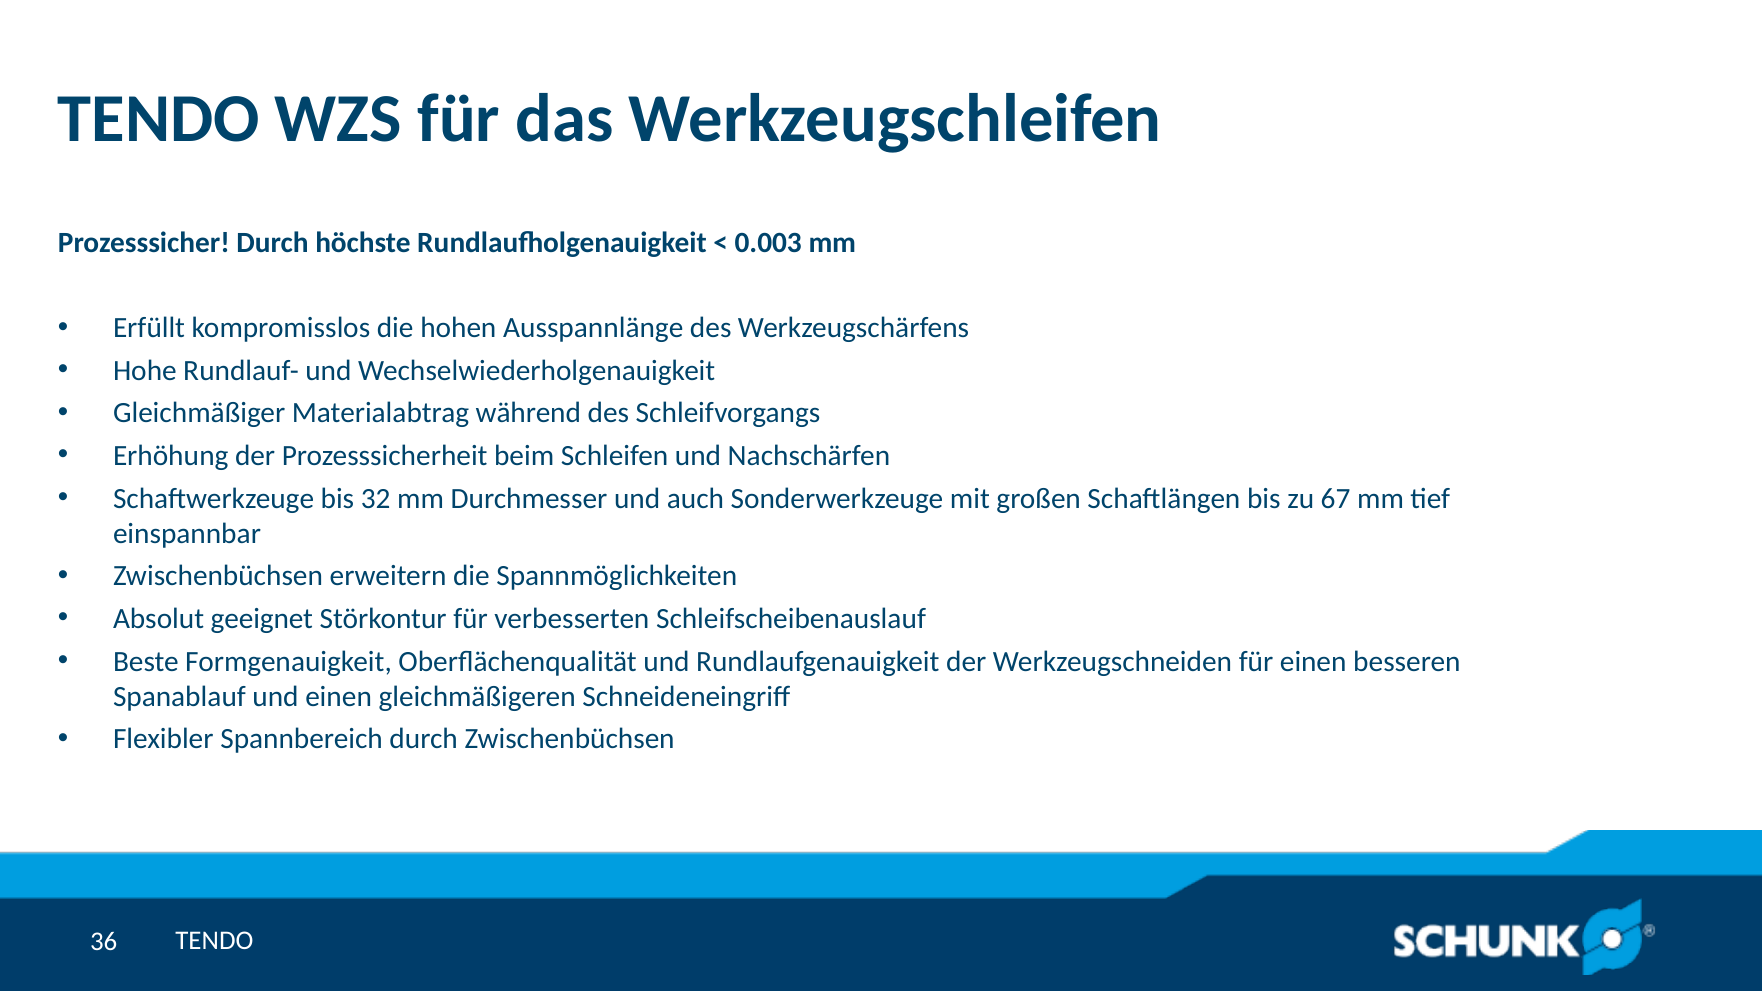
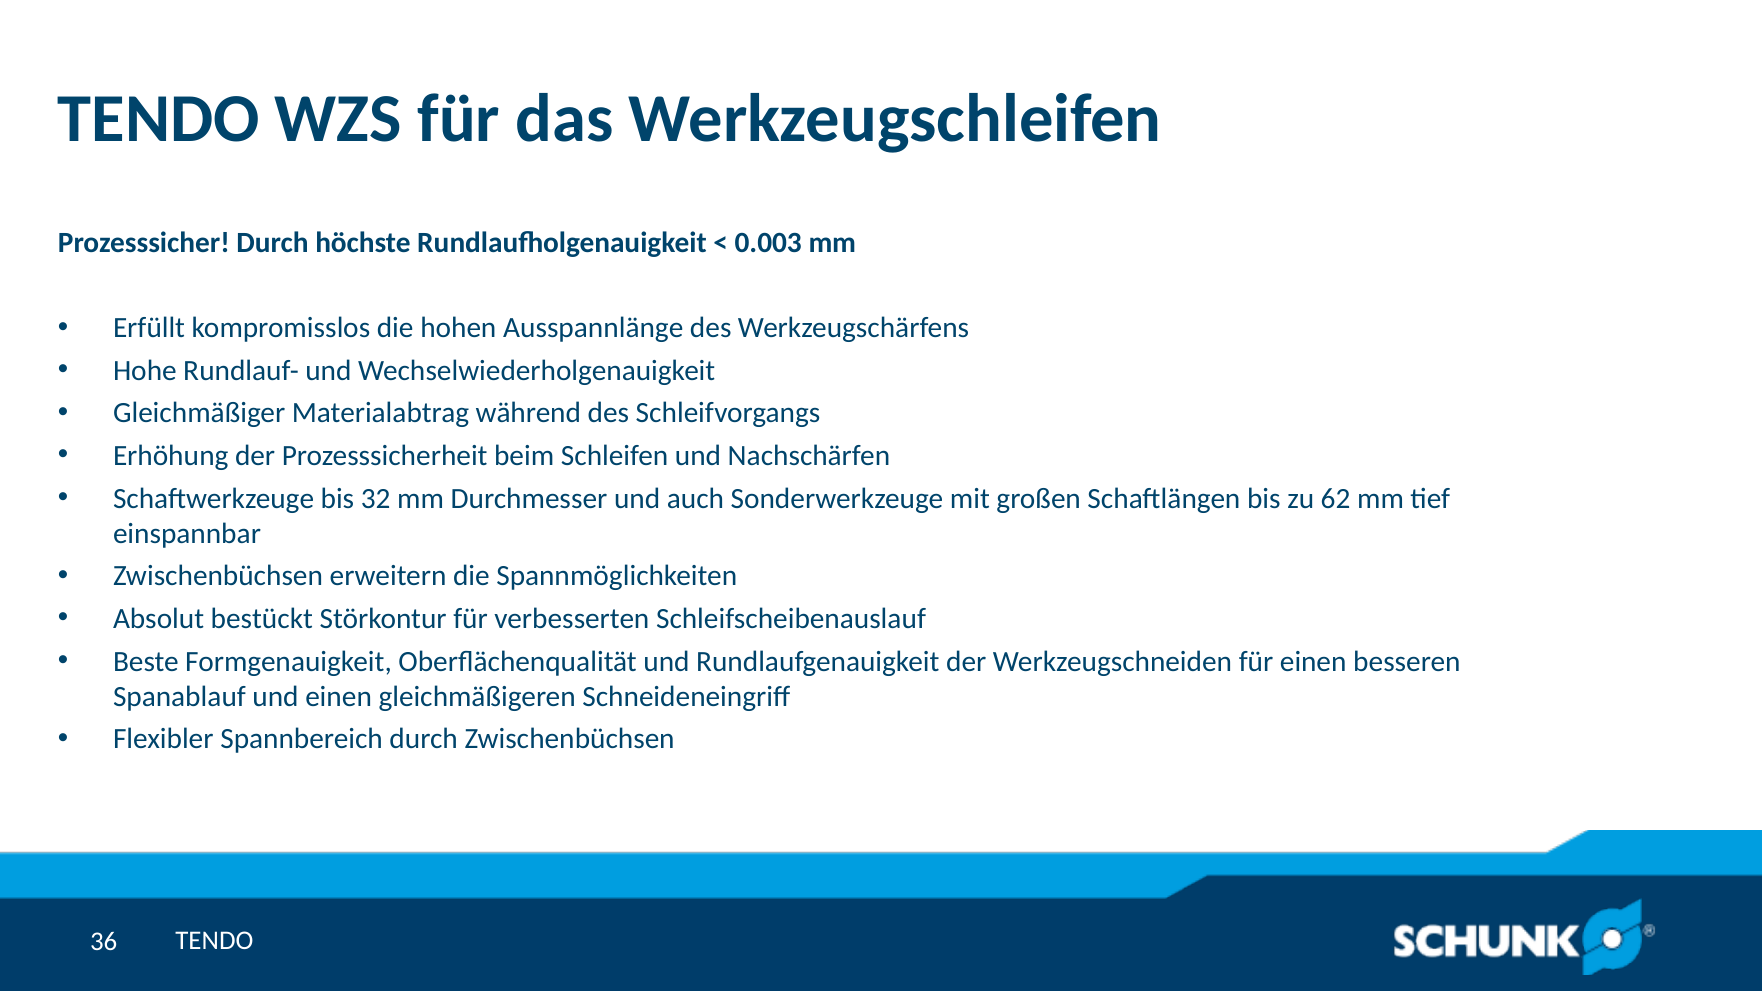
67: 67 -> 62 (1336, 498)
geeignet: geeignet -> bestückt (262, 619)
